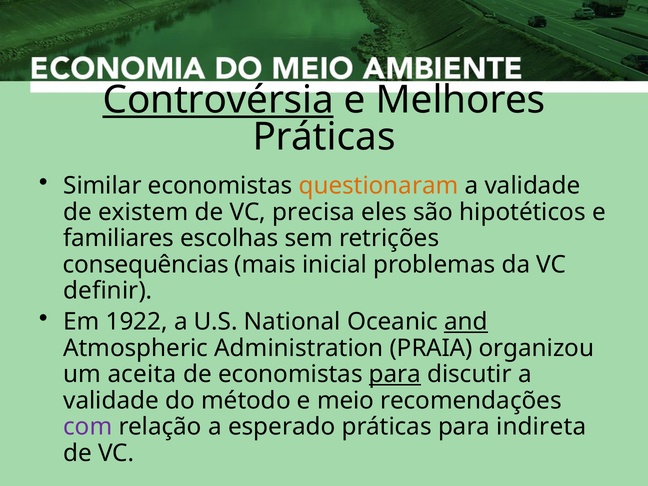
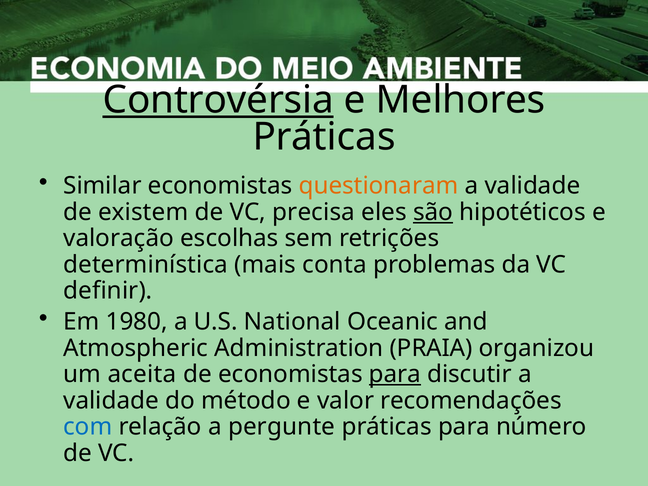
são underline: none -> present (433, 212)
familiares: familiares -> valoração (119, 238)
consequências: consequências -> determinística (146, 265)
inicial: inicial -> conta (335, 265)
1922: 1922 -> 1980 (137, 322)
and underline: present -> none (466, 322)
meio: meio -> valor (346, 401)
com colour: purple -> blue (88, 427)
esperado: esperado -> pergunte (282, 427)
indireta: indireta -> número (541, 427)
